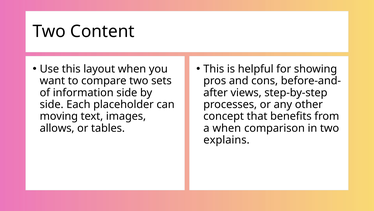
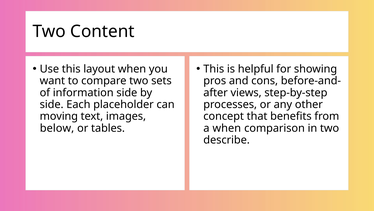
allows: allows -> below (57, 128)
explains: explains -> describe (227, 140)
